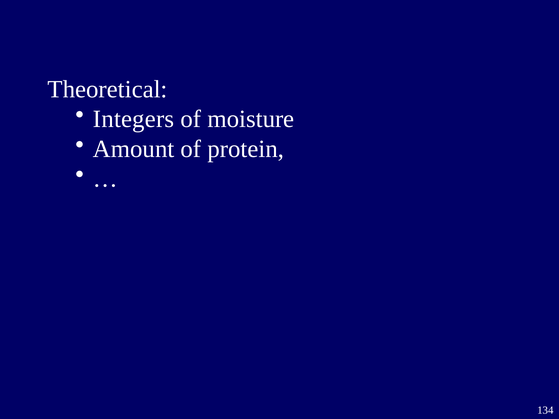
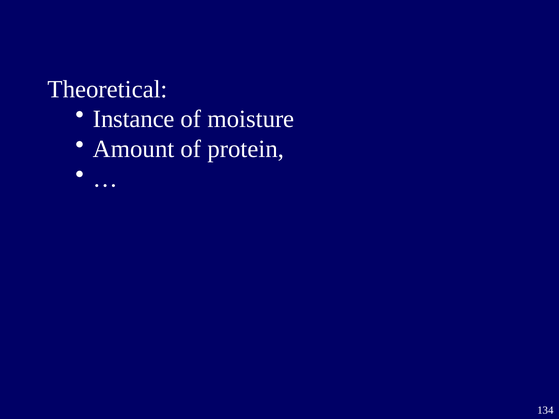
Integers: Integers -> Instance (134, 119)
